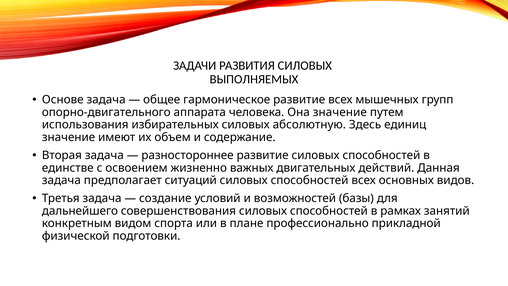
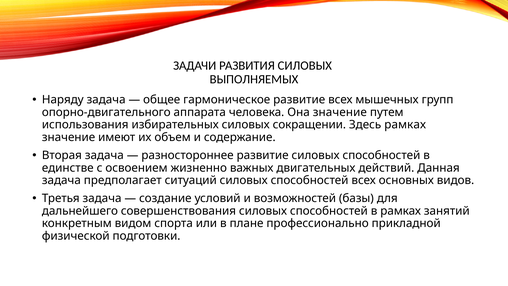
Основе: Основе -> Наряду (63, 100)
абсолютную: абсолютную -> сокращении (309, 125)
Здесь единиц: единиц -> рамках (405, 125)
